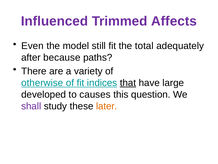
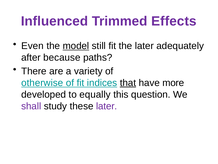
Affects: Affects -> Effects (174, 21)
model underline: none -> present (76, 46)
the total: total -> later (144, 46)
large: large -> more (173, 83)
causes: causes -> equally (95, 94)
later colour: orange -> purple (107, 106)
